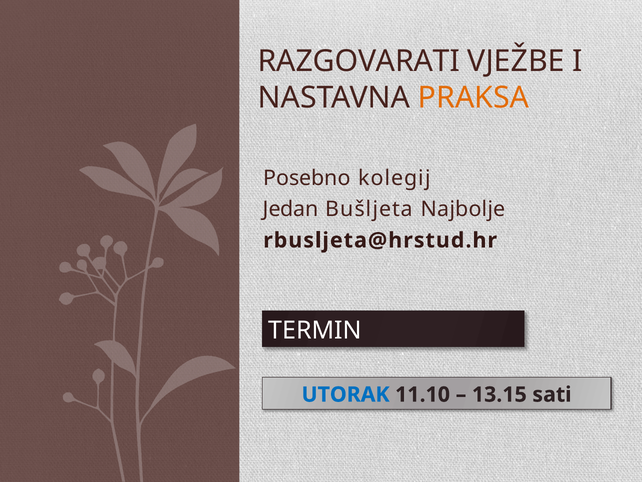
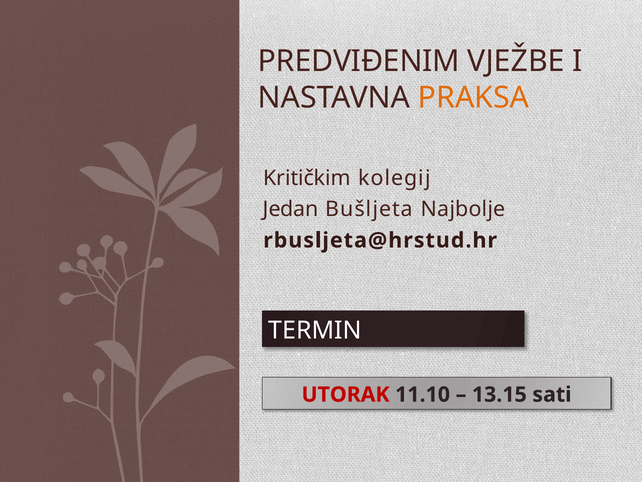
RAZGOVARATI: RAZGOVARATI -> PREDVIĐENIM (359, 61)
Posebno: Posebno -> Kritičkim (307, 178)
UTORAK colour: blue -> red (346, 394)
